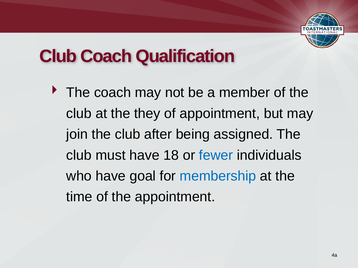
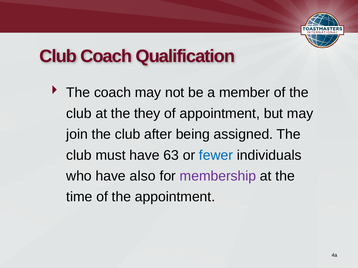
18: 18 -> 63 (171, 155)
goal: goal -> also (143, 176)
membership colour: blue -> purple (218, 176)
